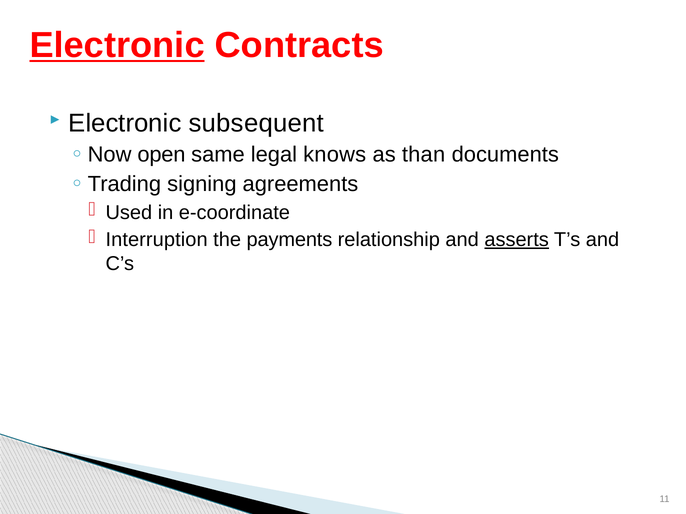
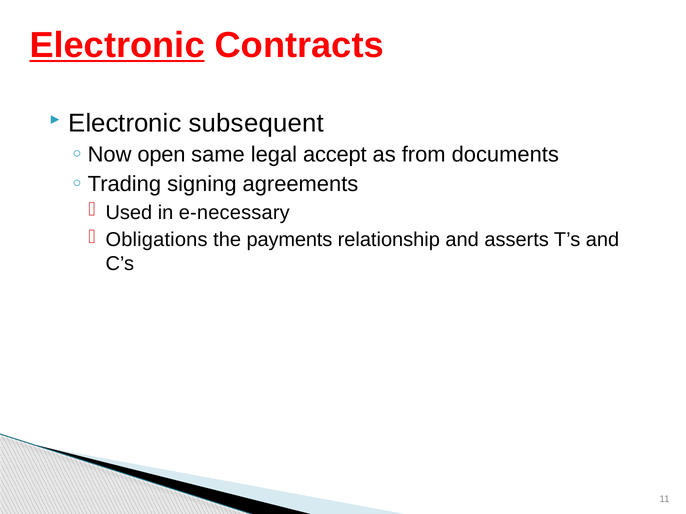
knows: knows -> accept (335, 155)
than: than -> from (424, 155)
e-coordinate: e-coordinate -> e-necessary (234, 213)
Interruption: Interruption -> Obligations (157, 240)
asserts underline: present -> none (517, 240)
